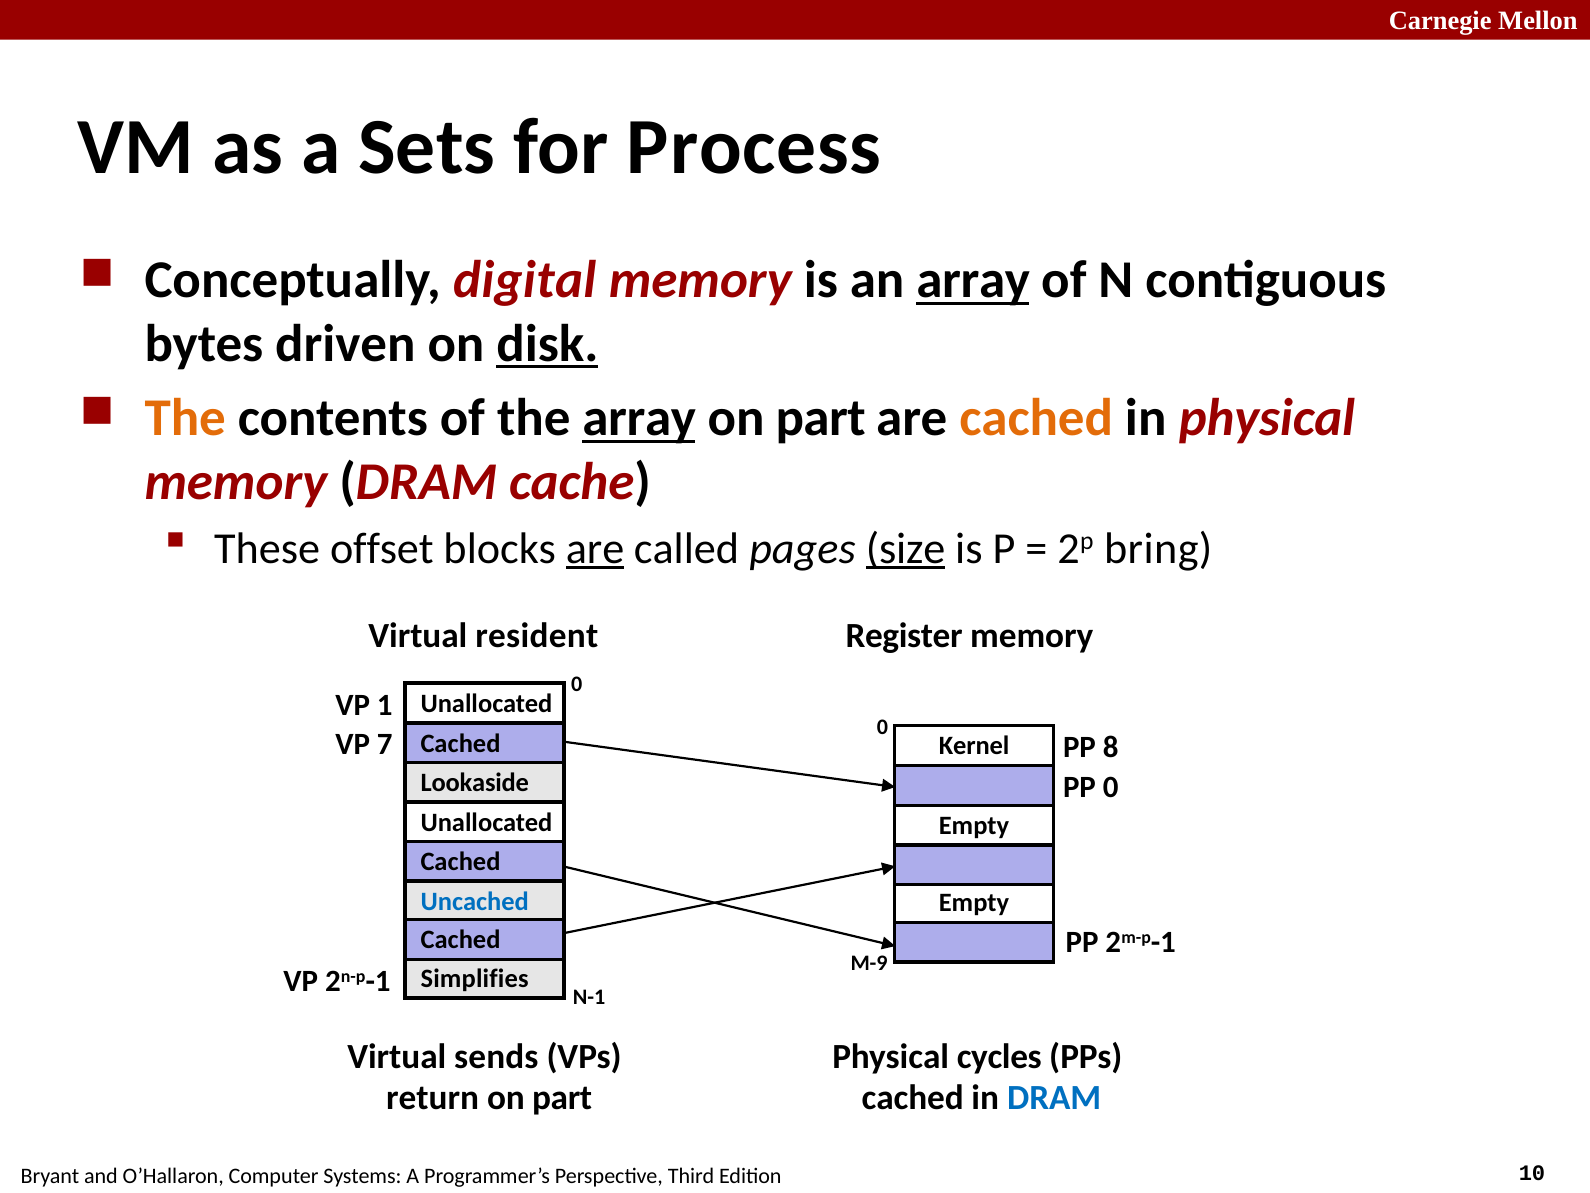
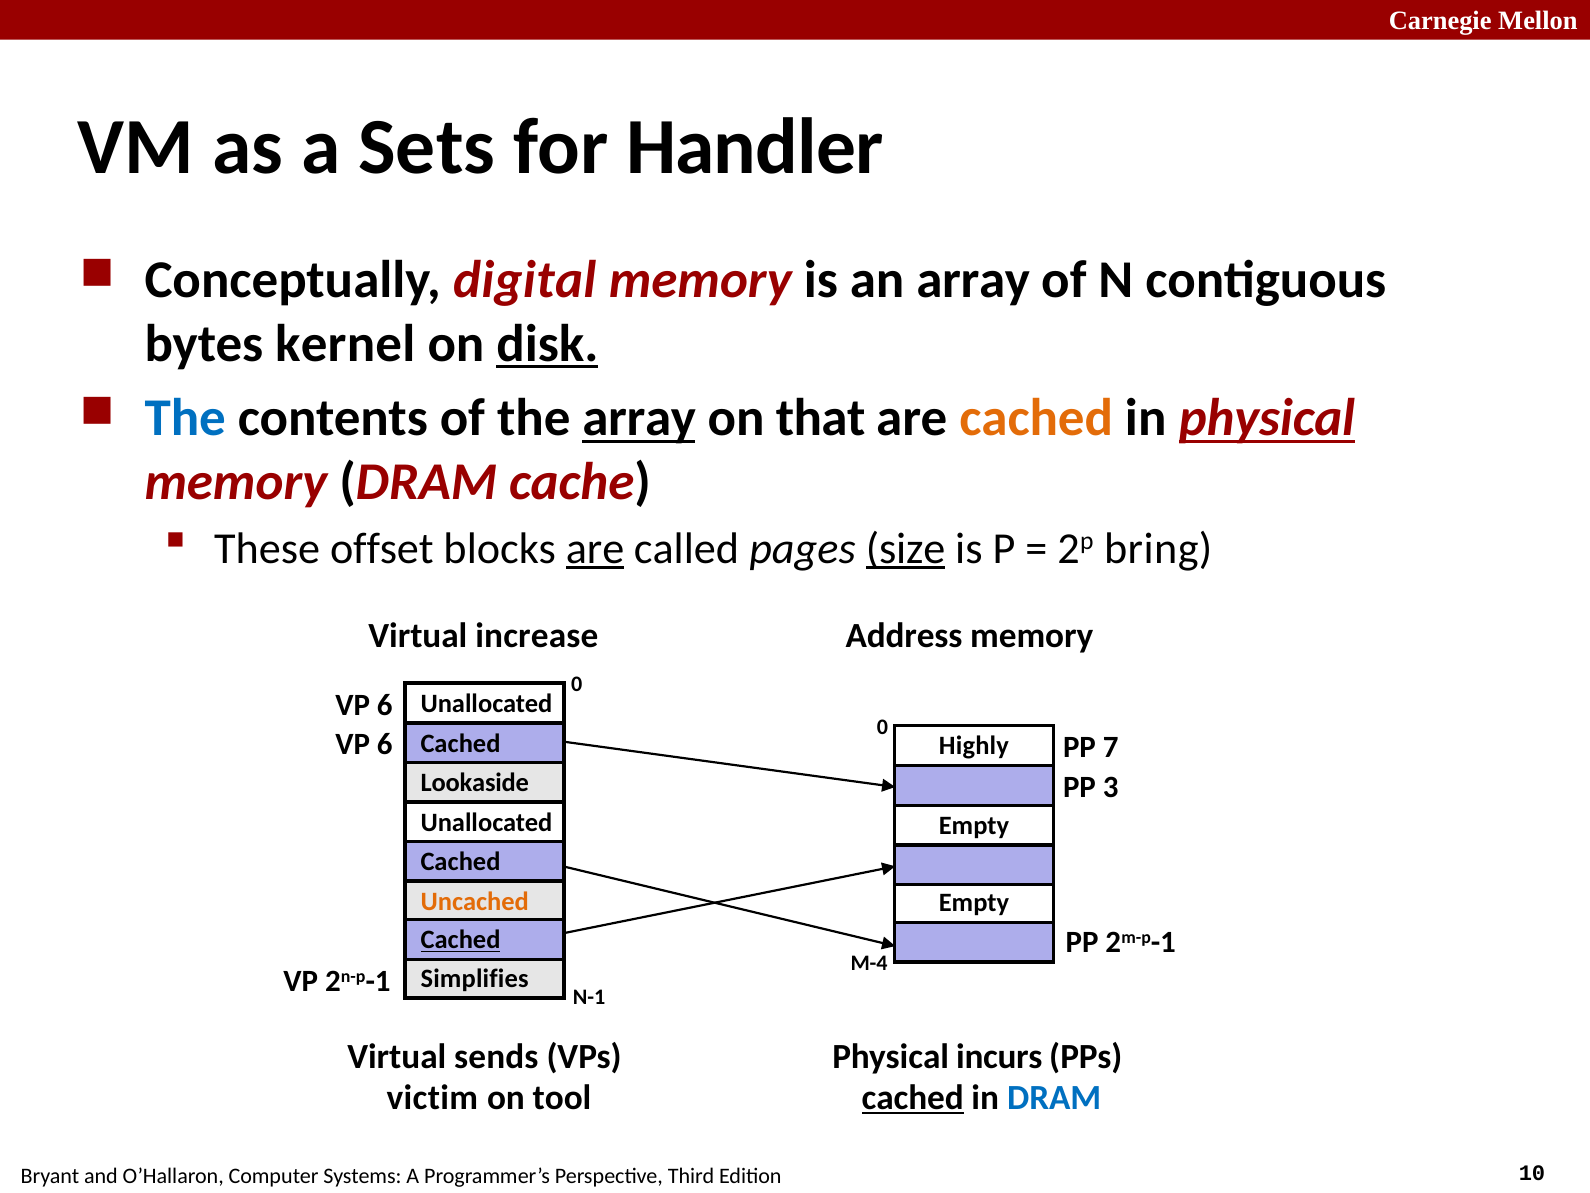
Process: Process -> Handler (755, 148)
array underline: present -> none (973, 280)
driven: driven -> kernel (345, 344)
The colour: orange -> blue (185, 418)
part: part -> that (821, 418)
physical underline: none -> present (1267, 418)
resident: resident -> increase (537, 635)
Register: Register -> Address (904, 635)
1: 1 -> 6 (385, 705)
7: 7 -> 6 (385, 744)
8: 8 -> 7 (1111, 747)
Kernel: Kernel -> Highly (974, 746)
PP 0: 0 -> 3 (1111, 787)
Uncached colour: blue -> orange (475, 901)
Cached underline: none -> present (461, 940)
M-9: M-9 -> M-4 (869, 963)
cycles: cycles -> incurs (999, 1056)
return: return -> victim (432, 1098)
part: part -> tool (562, 1098)
cached underline: none -> present (913, 1098)
